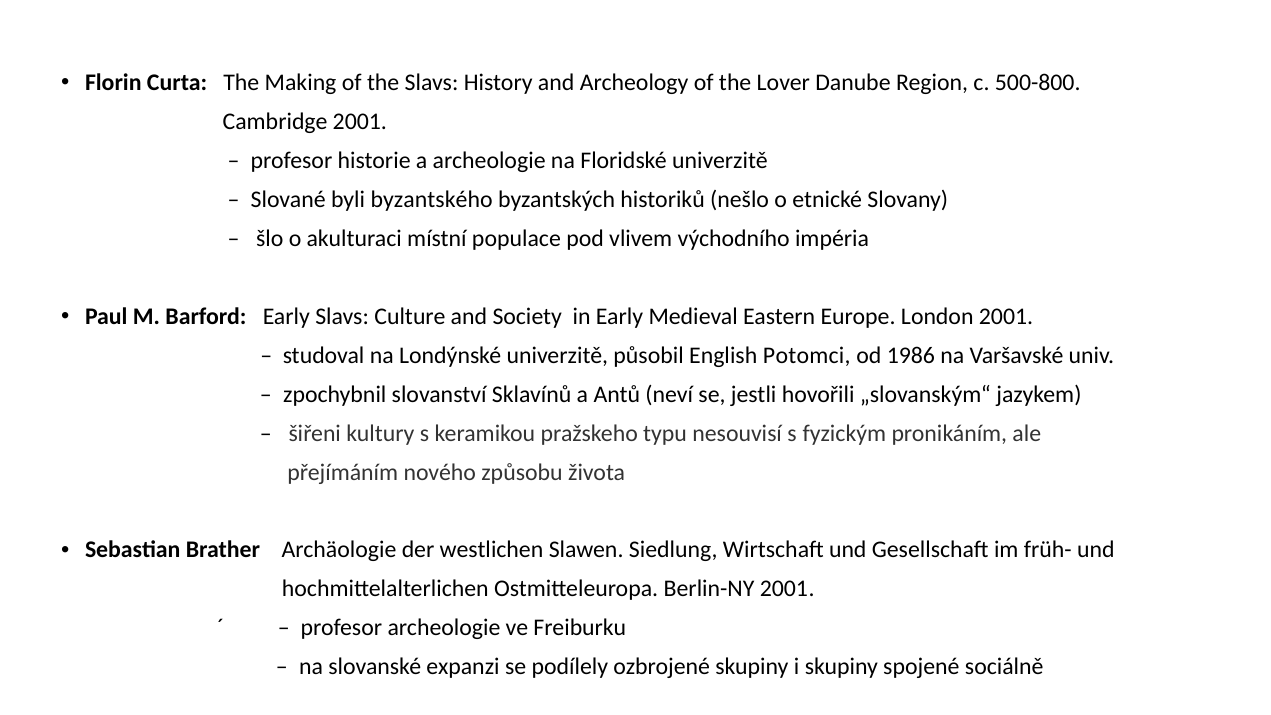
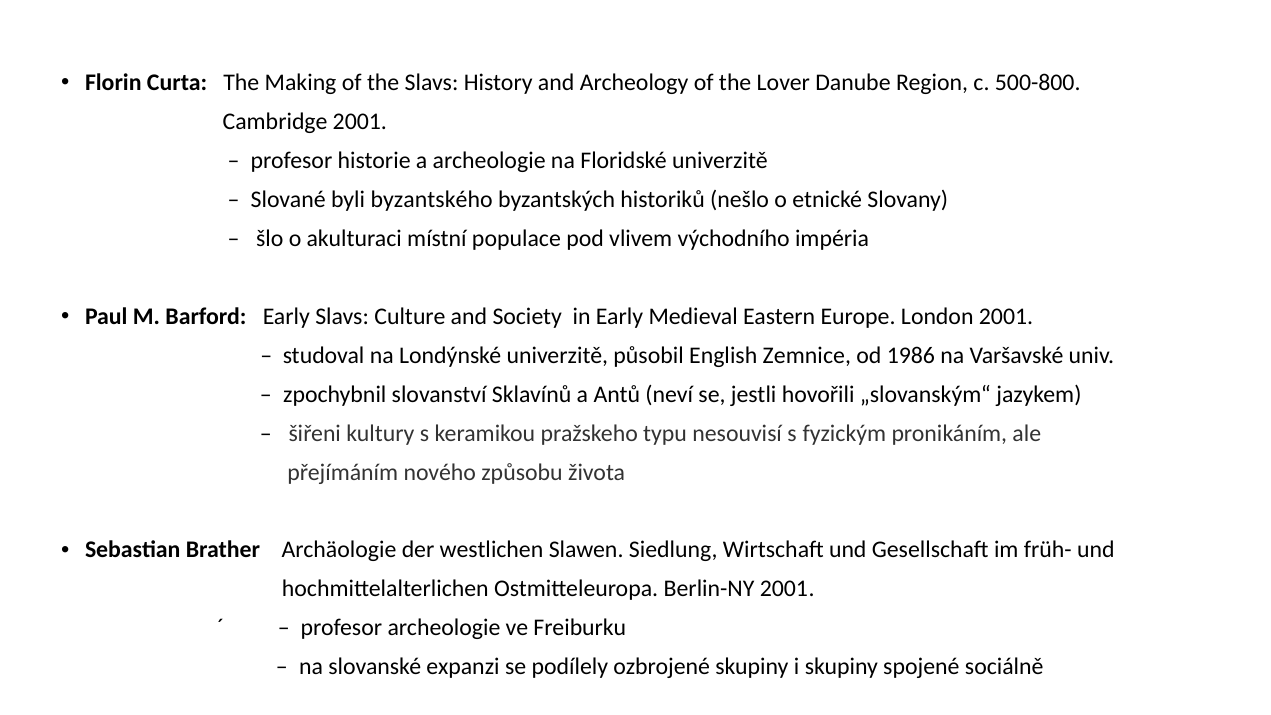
Potomci: Potomci -> Zemnice (807, 355)
